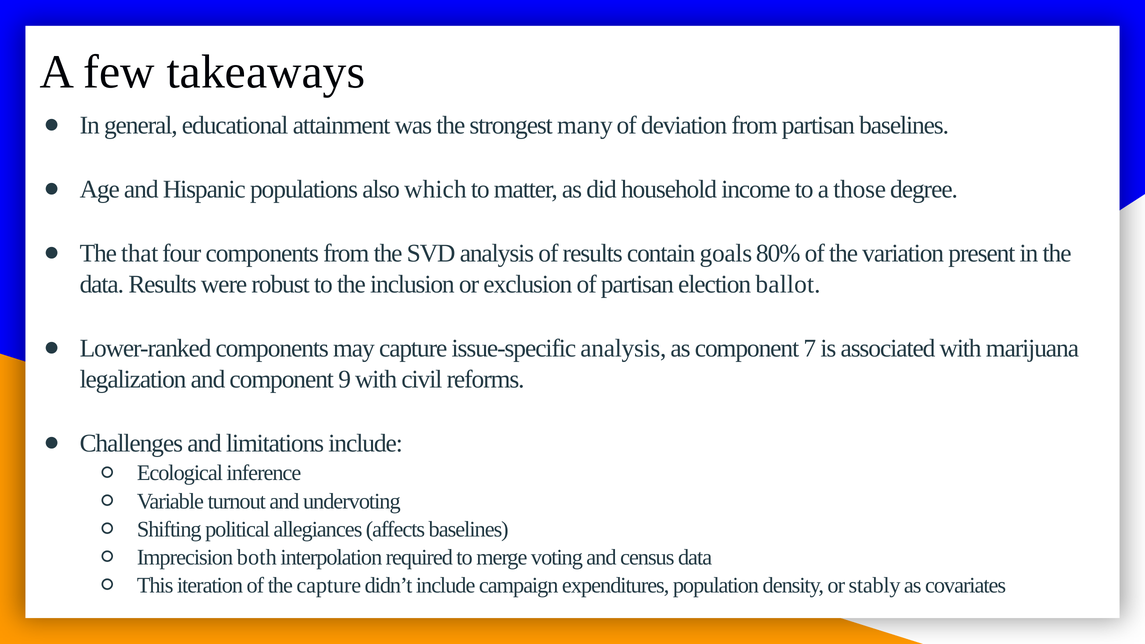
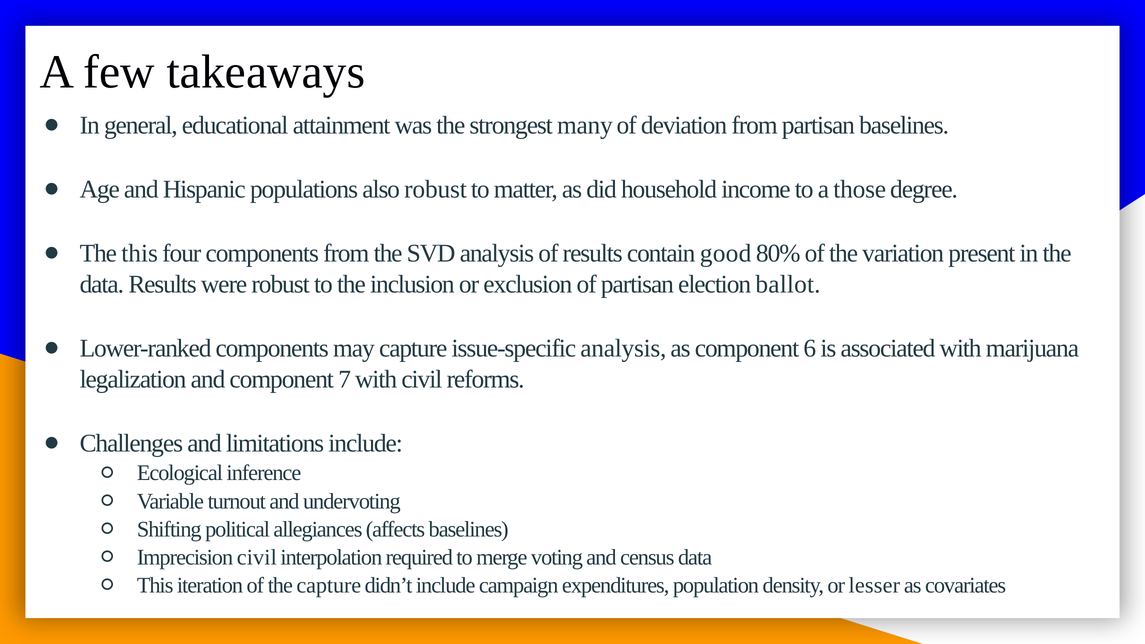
also which: which -> robust (436, 189)
The that: that -> this (140, 253)
goals: goals -> good (726, 253)
7: 7 -> 6 (810, 348)
9: 9 -> 7 (345, 380)
Imprecision both: both -> civil (257, 557)
stably: stably -> lesser (874, 586)
